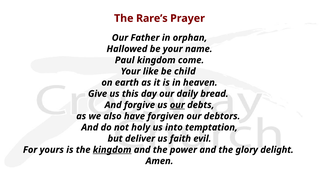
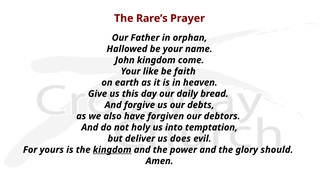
Paul: Paul -> John (125, 60)
child: child -> faith (185, 71)
our underline: present -> none (177, 105)
faith: faith -> does (180, 138)
delight: delight -> should (277, 149)
